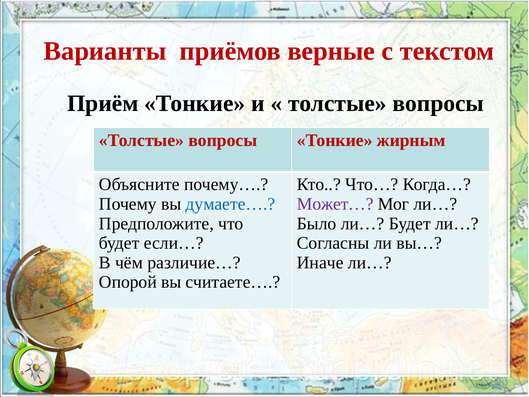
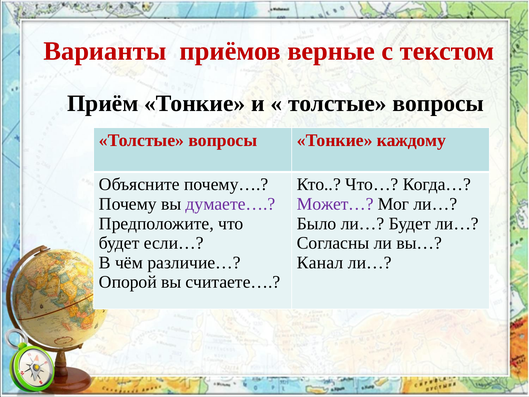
жирным: жирным -> каждому (411, 140)
думаете… colour: blue -> purple (230, 204)
Иначе: Иначе -> Канал (320, 262)
